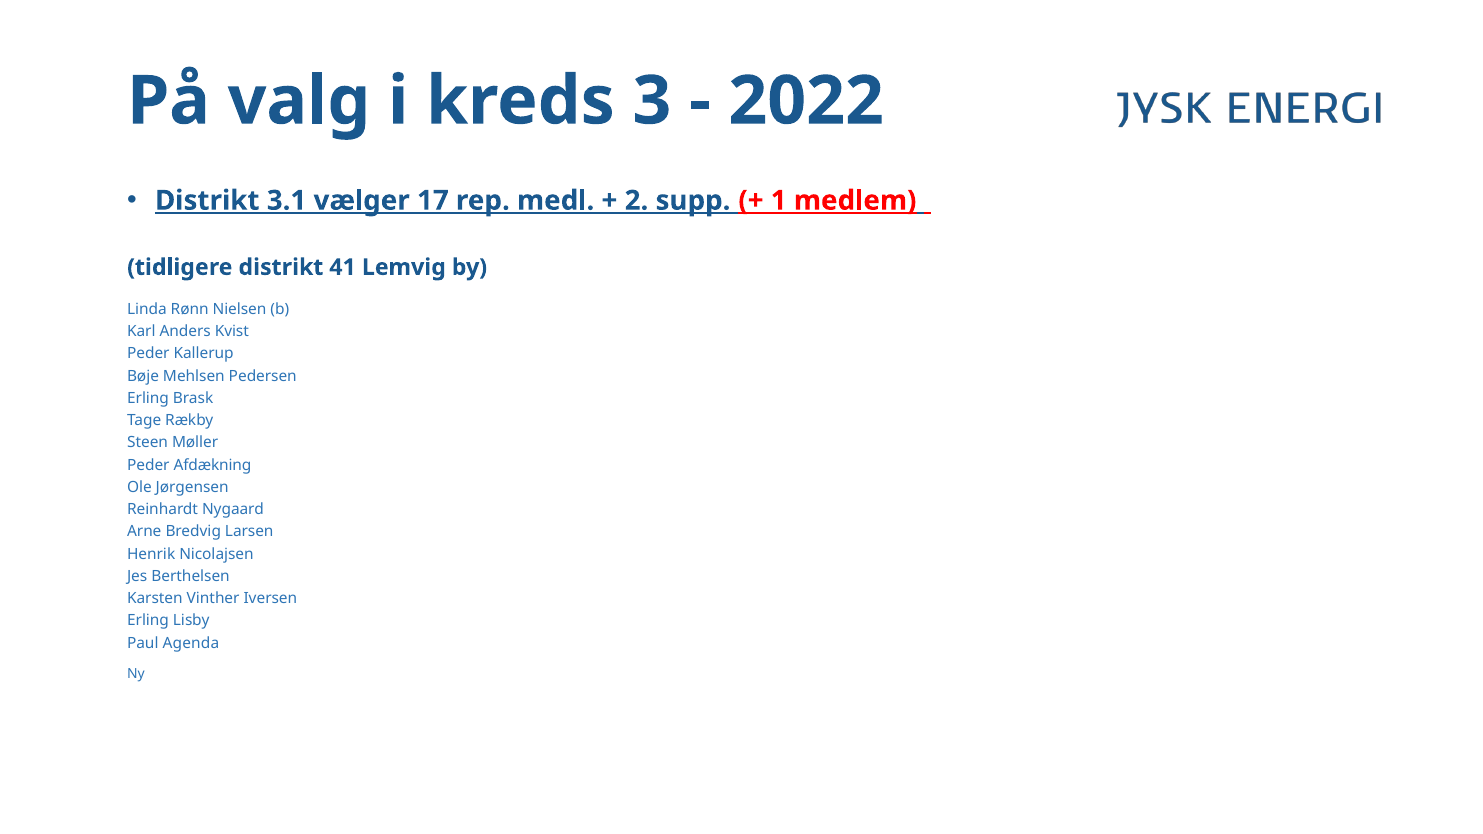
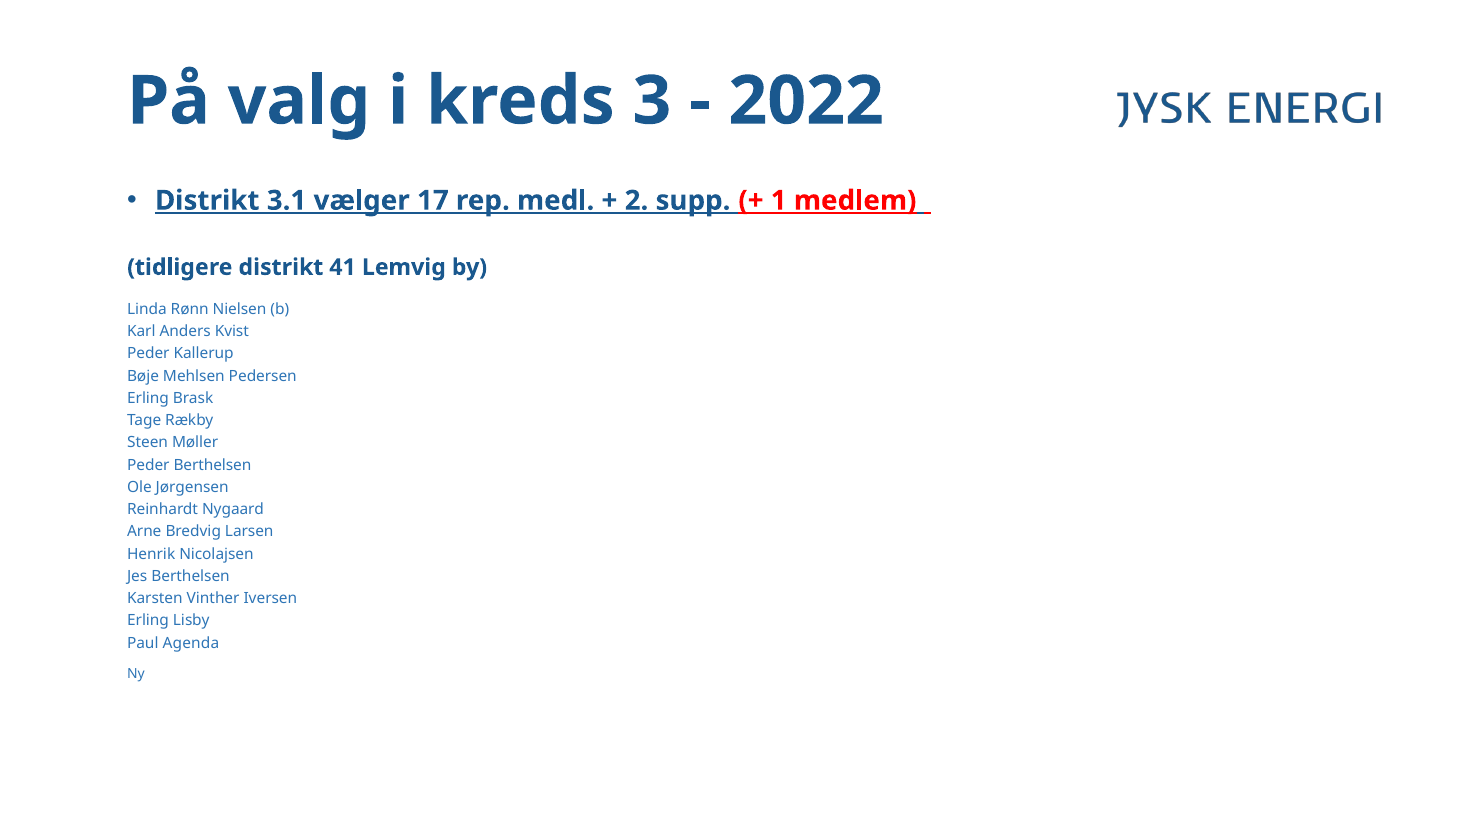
Peder Afdækning: Afdækning -> Berthelsen (212, 465)
